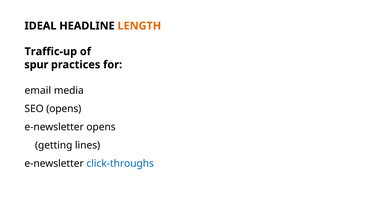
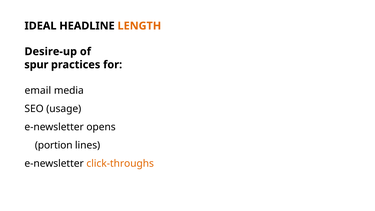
Traffic-up: Traffic-up -> Desire-up (51, 52)
SEO opens: opens -> usage (64, 109)
getting: getting -> portion (54, 145)
click-throughs colour: blue -> orange (120, 163)
